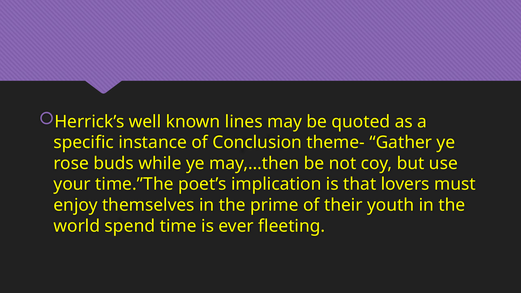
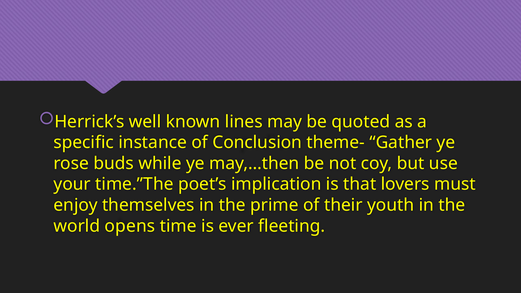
spend: spend -> opens (130, 226)
